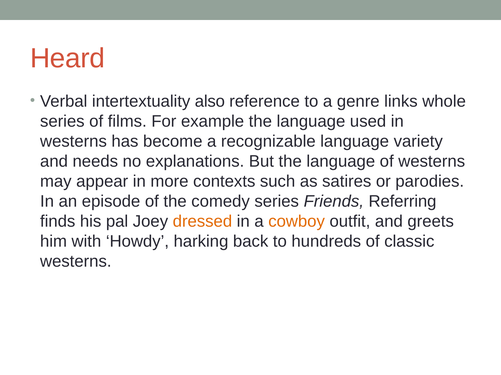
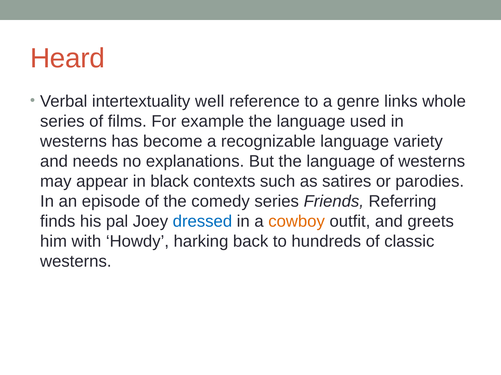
also: also -> well (210, 101)
more: more -> black (170, 182)
dressed colour: orange -> blue (202, 222)
